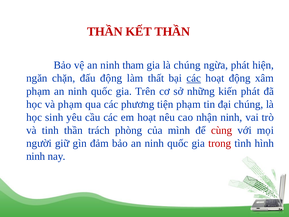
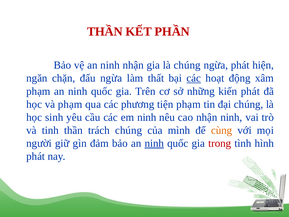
KẾT THẦN: THẦN -> PHẦN (172, 31)
ninh tham: tham -> nhận (133, 65)
đấu động: động -> ngừa (111, 78)
em hoạt: hoạt -> ninh (147, 117)
trách phòng: phòng -> chúng (129, 130)
cùng colour: red -> orange (222, 130)
ninh underline: none -> present (154, 143)
ninh: ninh -> phát (36, 156)
